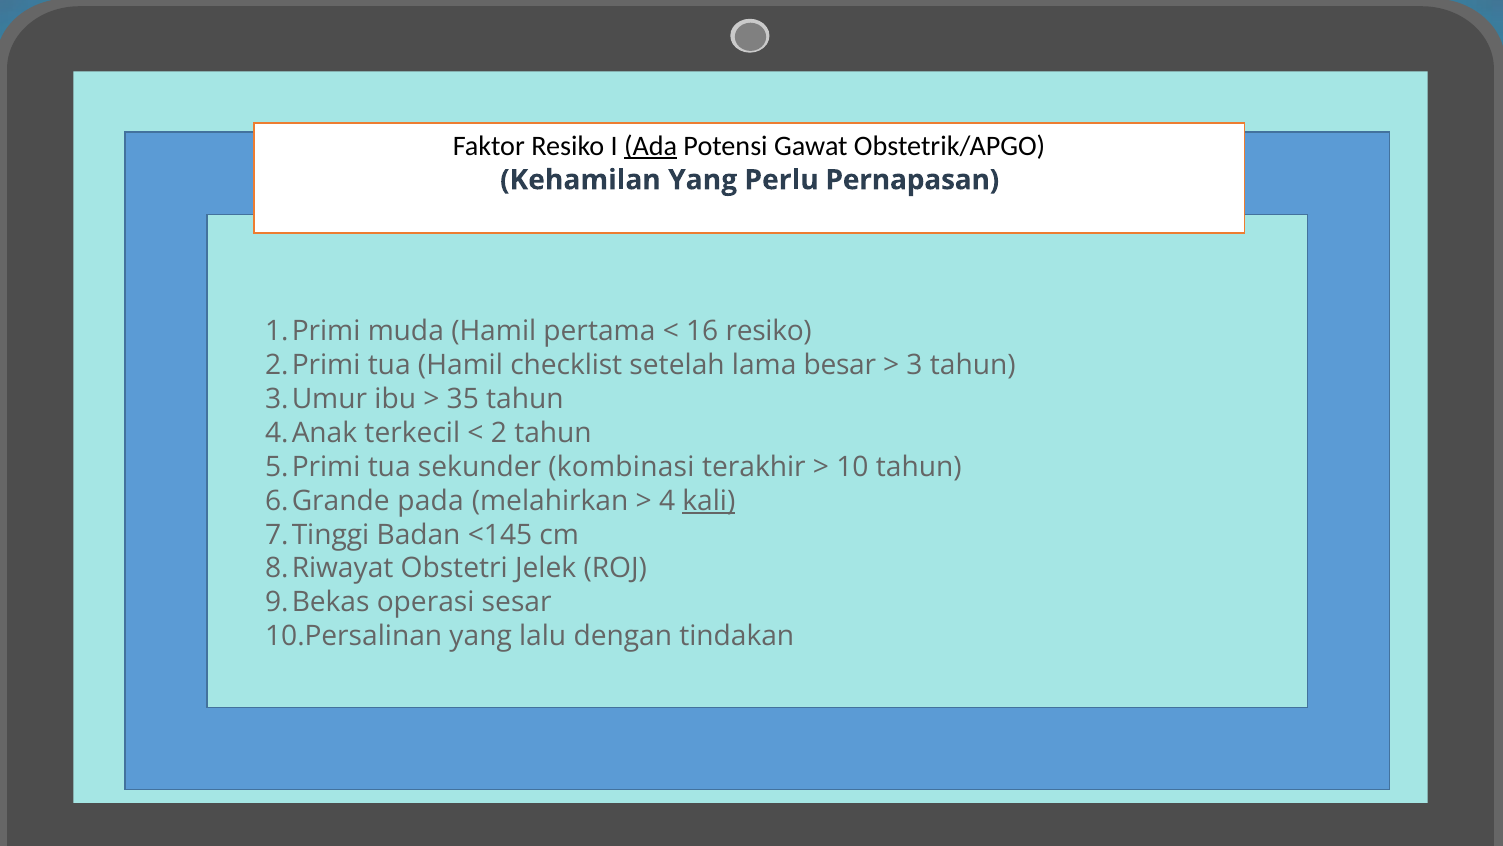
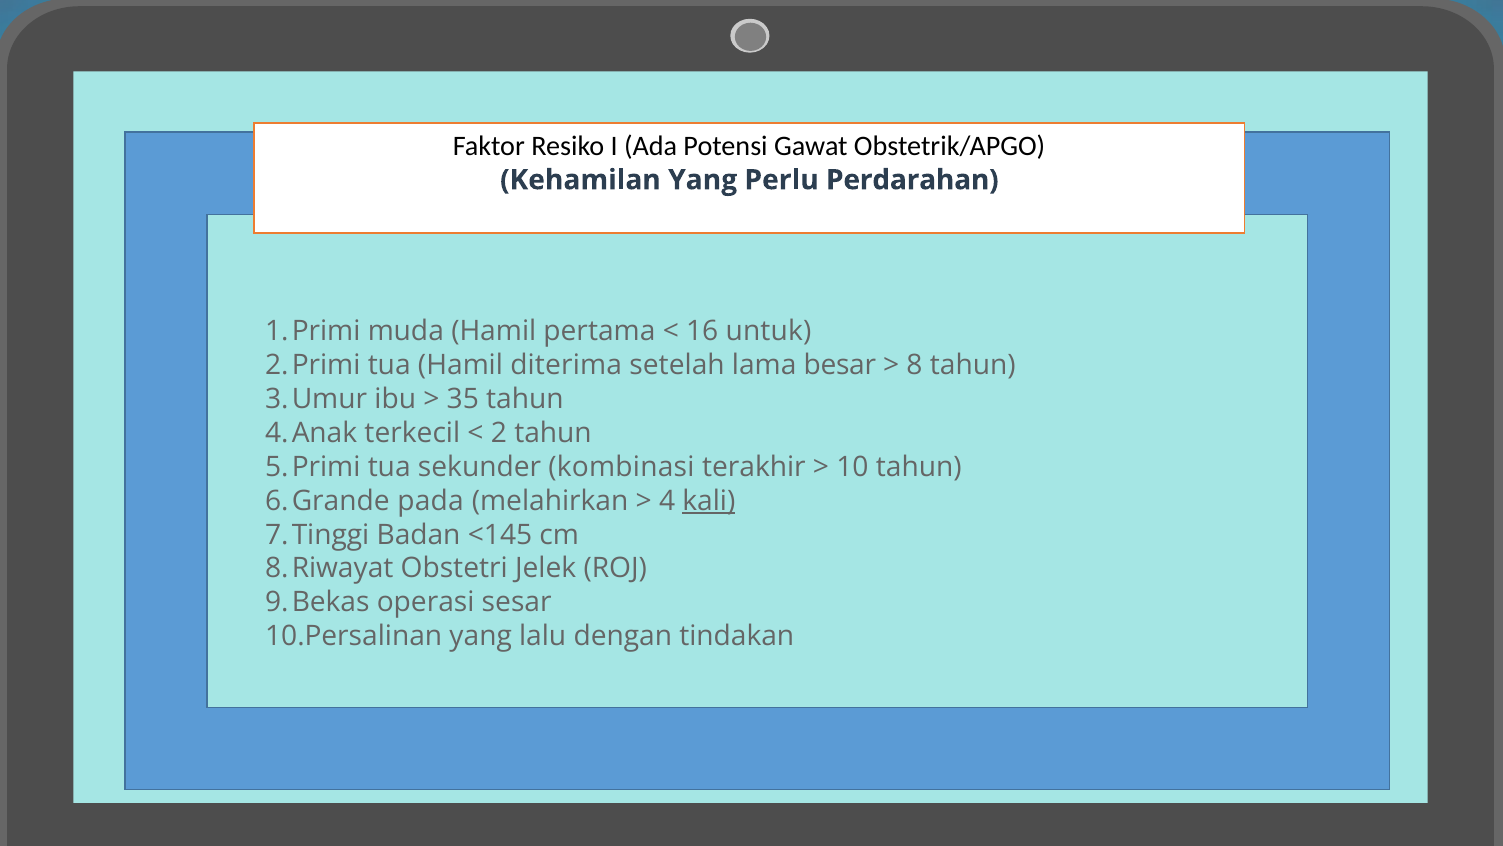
Ada underline: present -> none (651, 146)
Pernapasan: Pernapasan -> Perdarahan (912, 180)
16 resiko: resiko -> untuk (768, 331)
checklist: checklist -> diterima (566, 365)
3: 3 -> 8 (914, 365)
